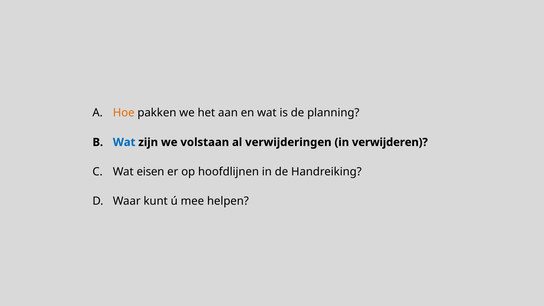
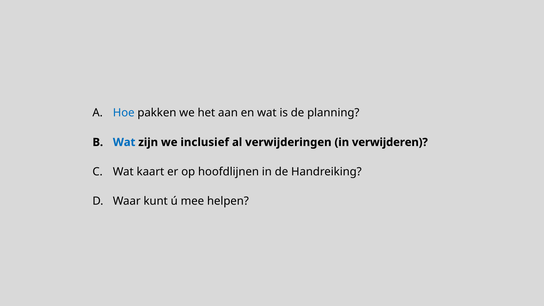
Hoe colour: orange -> blue (124, 113)
volstaan: volstaan -> inclusief (205, 142)
eisen: eisen -> kaart (150, 172)
